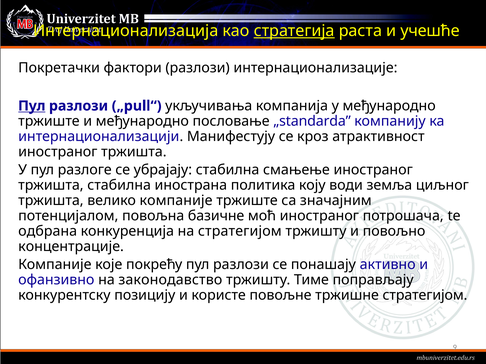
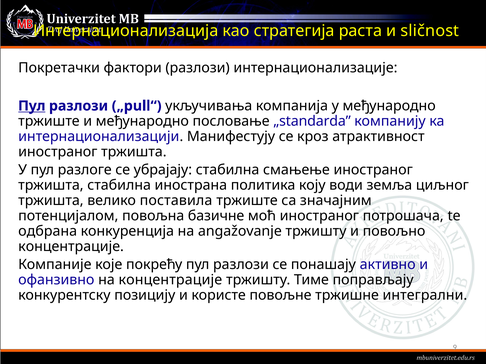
стратегија underline: present -> none (294, 31)
учешће: учешће -> sličnost (430, 31)
велико компаније: компаније -> поставила (176, 201)
на стратегијом: стратегијом -> angažovanje (240, 231)
на законодавство: законодавство -> концентрације (170, 280)
тржишне стратегијом: стратегијом -> интегрални (425, 296)
